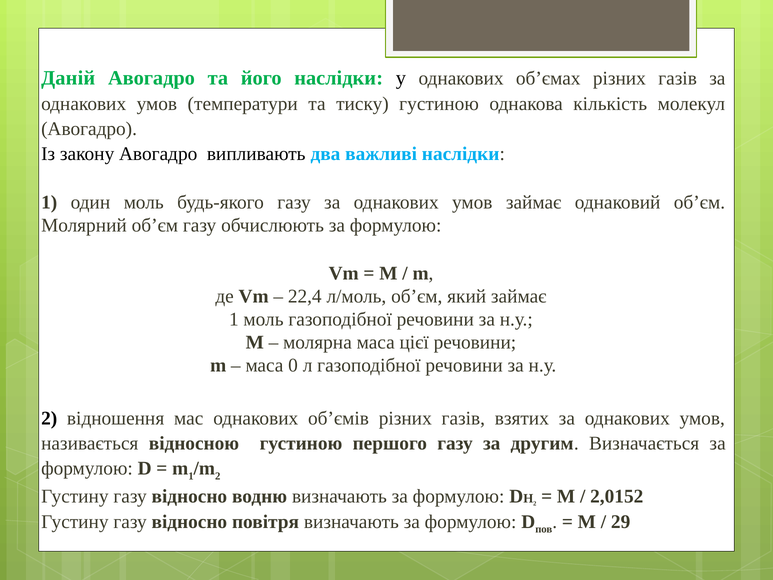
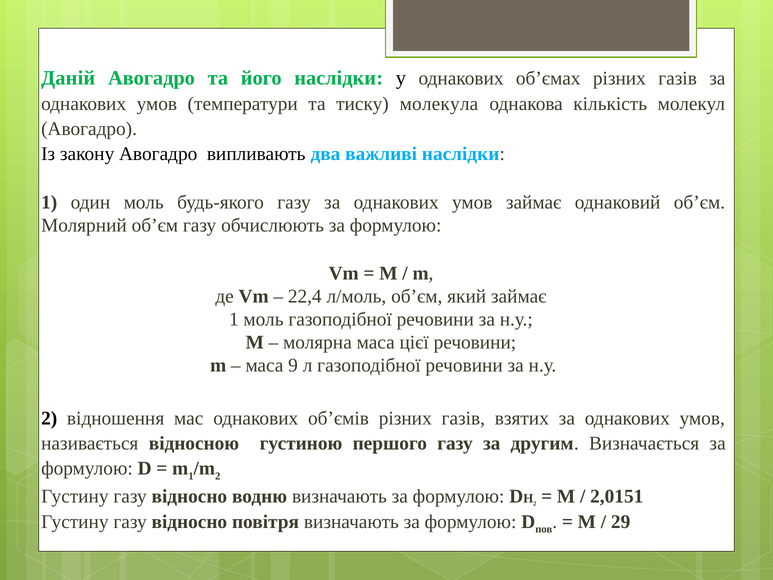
тиску густиною: густиною -> молекула (439, 104)
0: 0 -> 9 (293, 365)
2,0152: 2,0152 -> 2,0151 (617, 496)
